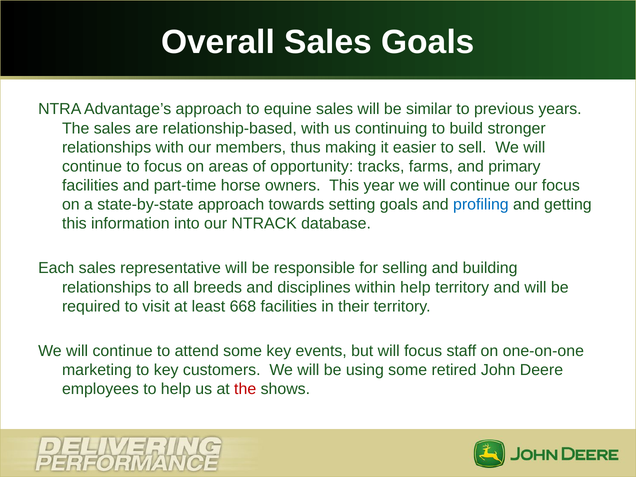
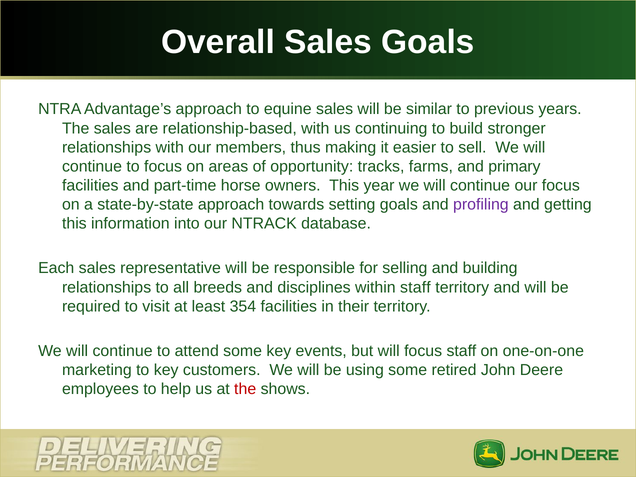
profiling colour: blue -> purple (481, 205)
within help: help -> staff (415, 287)
668: 668 -> 354 (243, 306)
